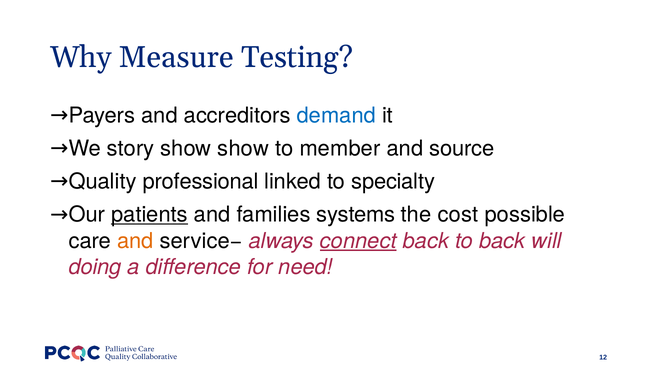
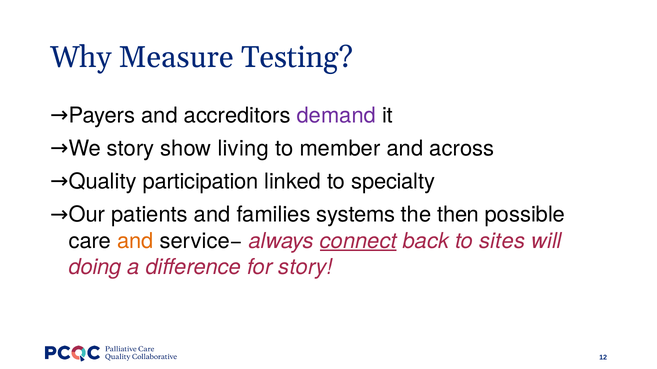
demand colour: blue -> purple (336, 116)
show show: show -> living (243, 149)
source: source -> across (462, 149)
professional: professional -> participation (201, 182)
patients underline: present -> none (149, 215)
cost: cost -> then (458, 215)
to back: back -> sites (502, 241)
for need: need -> story (306, 267)
